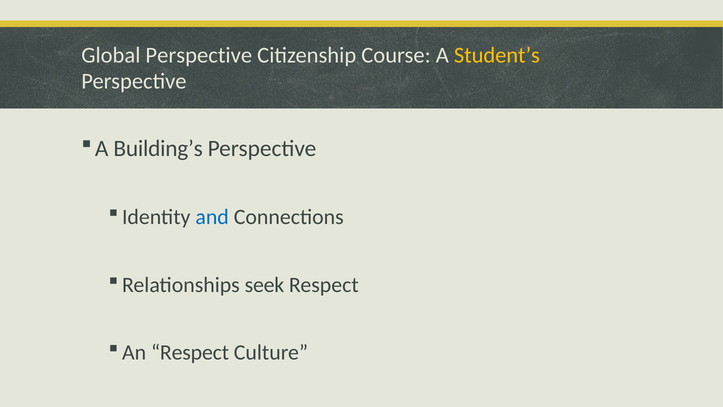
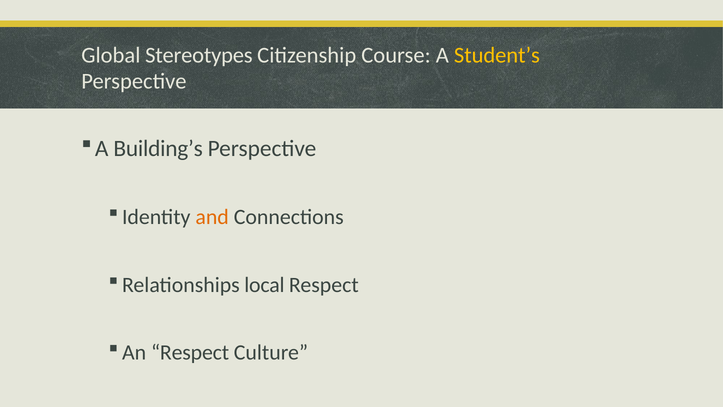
Global Perspective: Perspective -> Stereotypes (199, 55)
and colour: blue -> orange (212, 217)
seek: seek -> local (264, 285)
